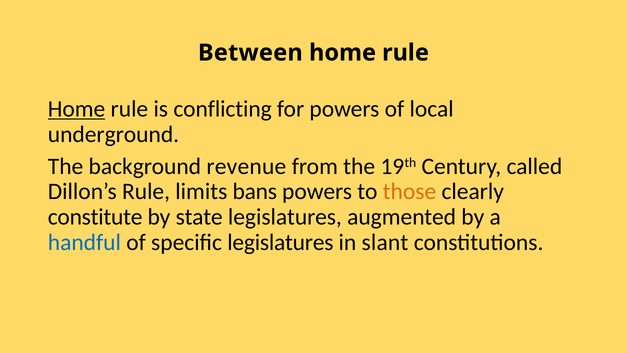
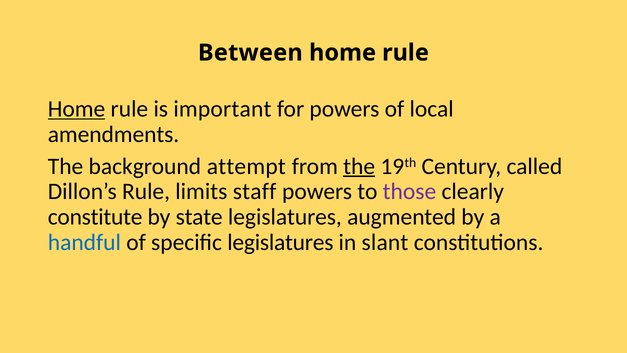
conflicting: conflicting -> important (222, 109)
underground: underground -> amendments (114, 134)
revenue: revenue -> attempt (246, 166)
the underline: none -> present (359, 166)
bans: bans -> staff (255, 192)
those colour: orange -> purple (409, 192)
